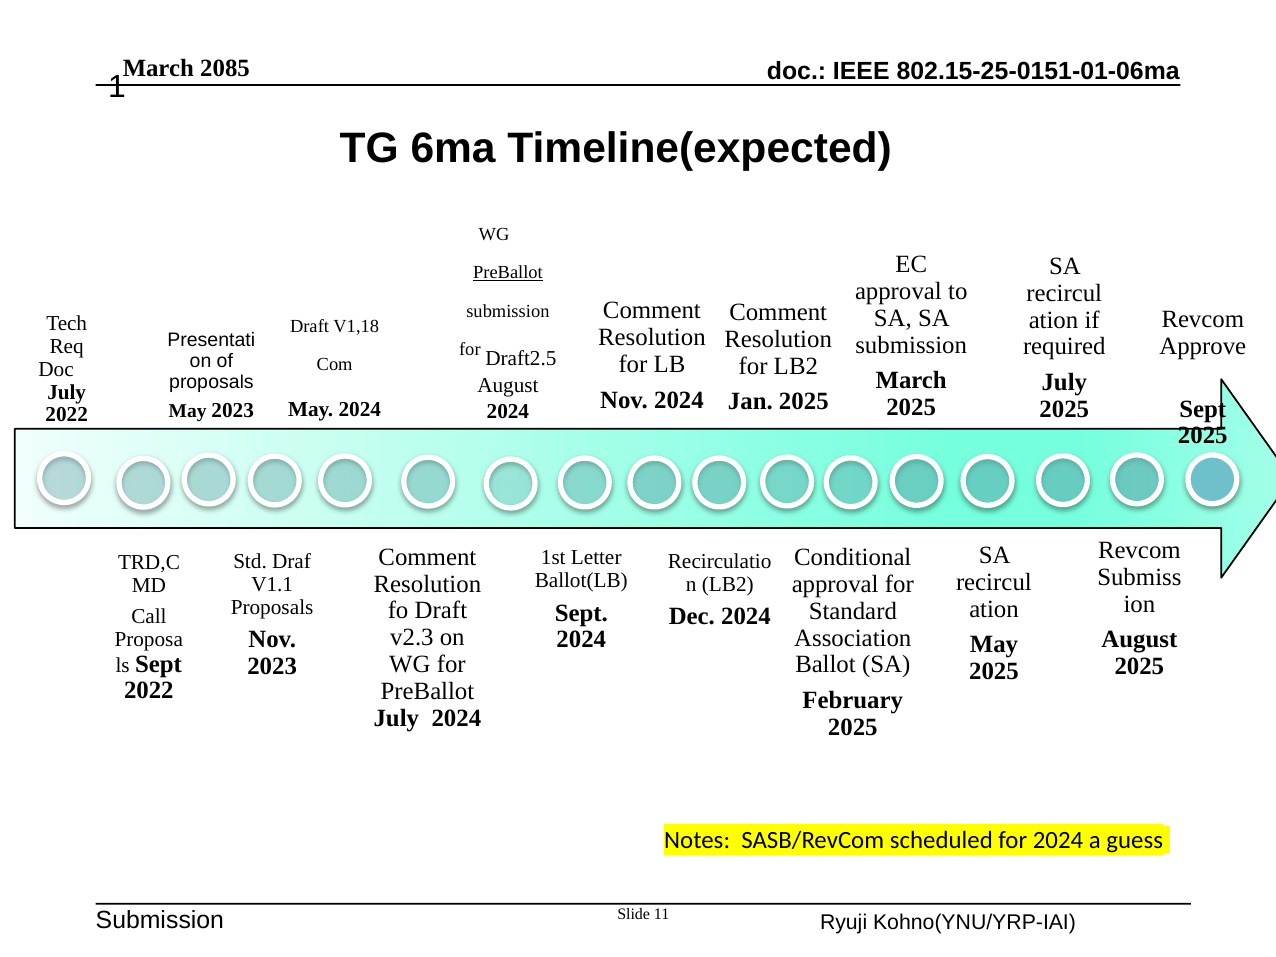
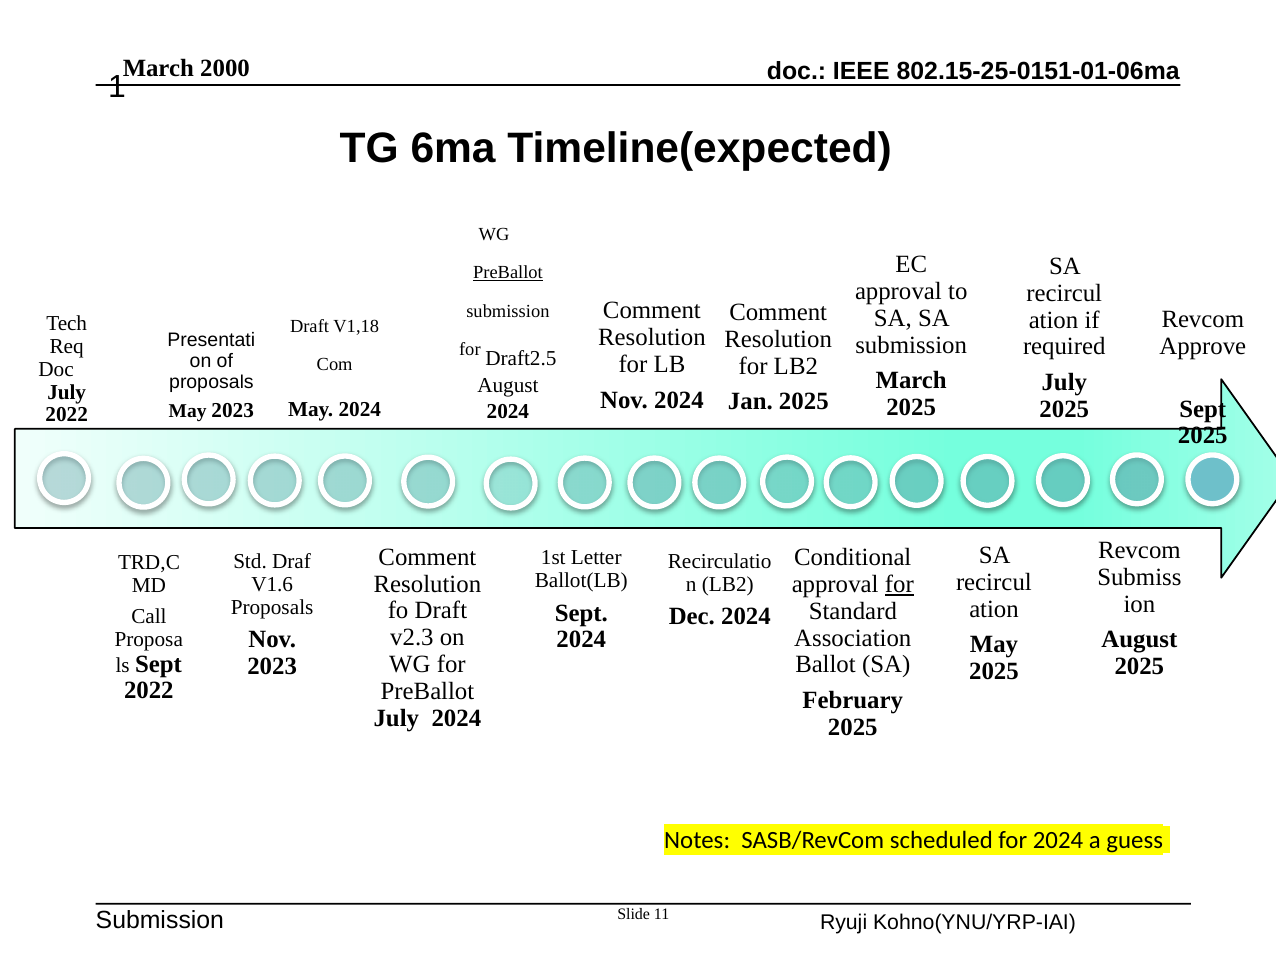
2085: 2085 -> 2000 (225, 68)
for underline: none -> present (899, 584)
V1.1: V1.1 -> V1.6 (272, 584)
